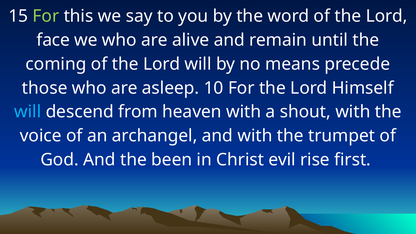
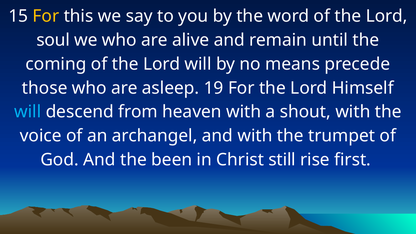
For colour: light green -> yellow (46, 16)
face: face -> soul (53, 40)
10: 10 -> 19 (214, 88)
evil: evil -> still (282, 160)
